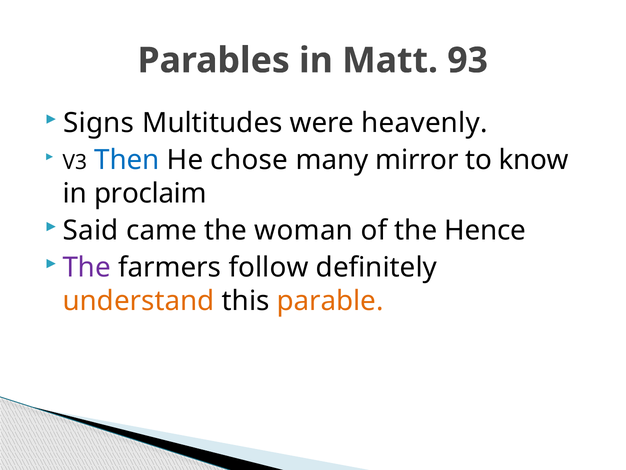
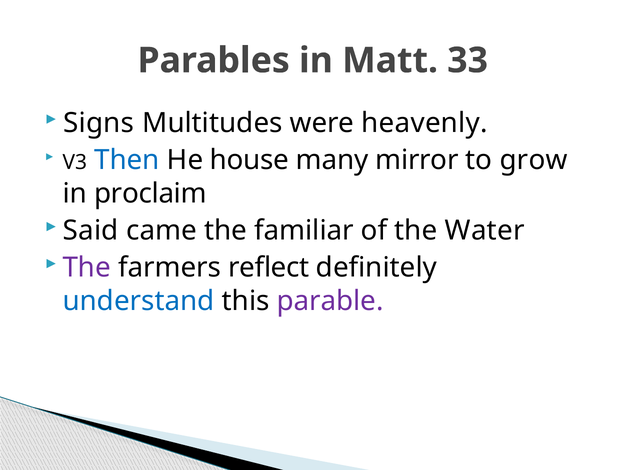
93: 93 -> 33 (468, 60)
chose: chose -> house (250, 160)
know: know -> grow (534, 160)
woman: woman -> familiar (304, 230)
Hence: Hence -> Water (485, 230)
follow: follow -> reflect (269, 267)
understand colour: orange -> blue (139, 301)
parable colour: orange -> purple (330, 301)
